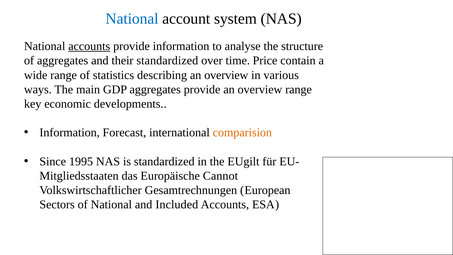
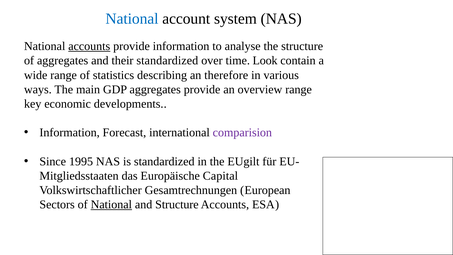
Price: Price -> Look (265, 61)
describing an overview: overview -> therefore (226, 75)
comparision colour: orange -> purple (242, 133)
Cannot: Cannot -> Capital (220, 176)
National underline: none -> present (111, 204)
and Included: Included -> Structure (177, 204)
